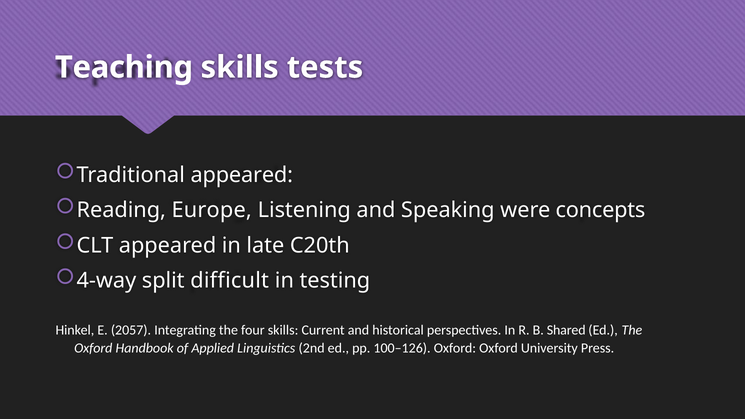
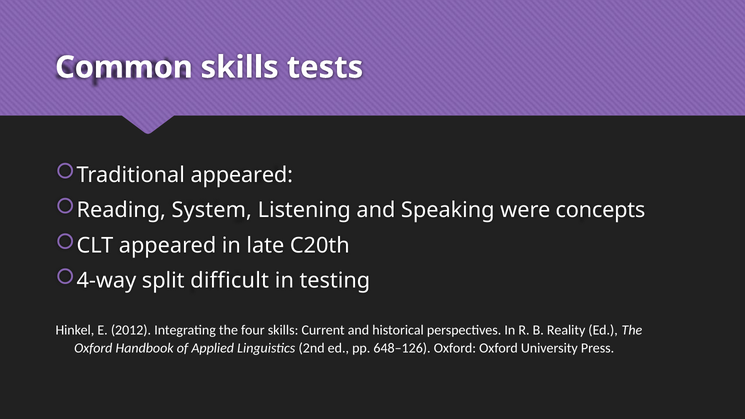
Teaching: Teaching -> Common (124, 67)
Europe: Europe -> System (212, 210)
2057: 2057 -> 2012 (131, 330)
Shared: Shared -> Reality (566, 330)
100–126: 100–126 -> 648–126 (402, 348)
